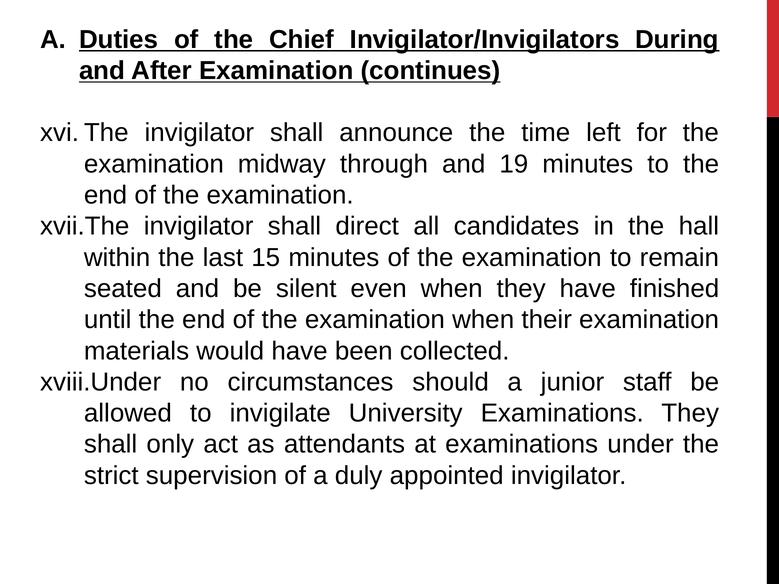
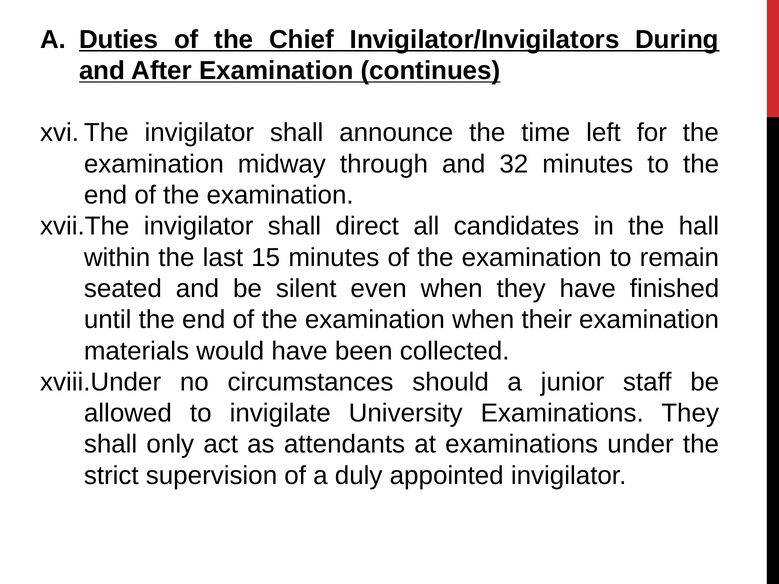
19: 19 -> 32 (514, 164)
